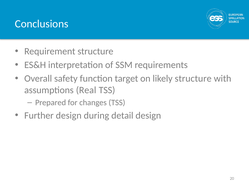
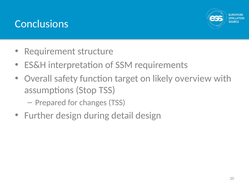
likely structure: structure -> overview (193, 78)
Real: Real -> Stop (86, 90)
